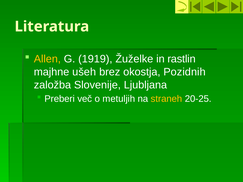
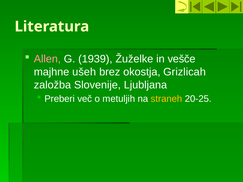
Allen colour: yellow -> pink (47, 59)
1919: 1919 -> 1939 (95, 59)
rastlin: rastlin -> vešče (182, 59)
Pozidnih: Pozidnih -> Grizlicah (185, 72)
